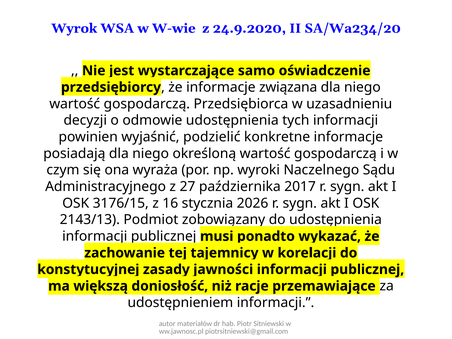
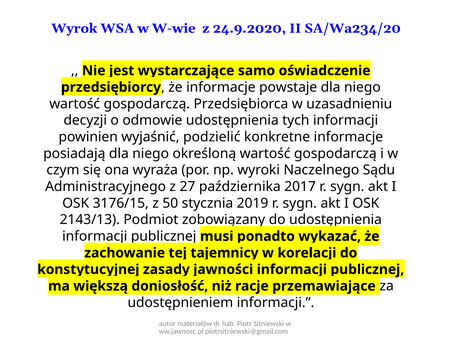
związana: związana -> powstaje (288, 87)
16: 16 -> 50 (170, 203)
2026: 2026 -> 2019 (253, 203)
